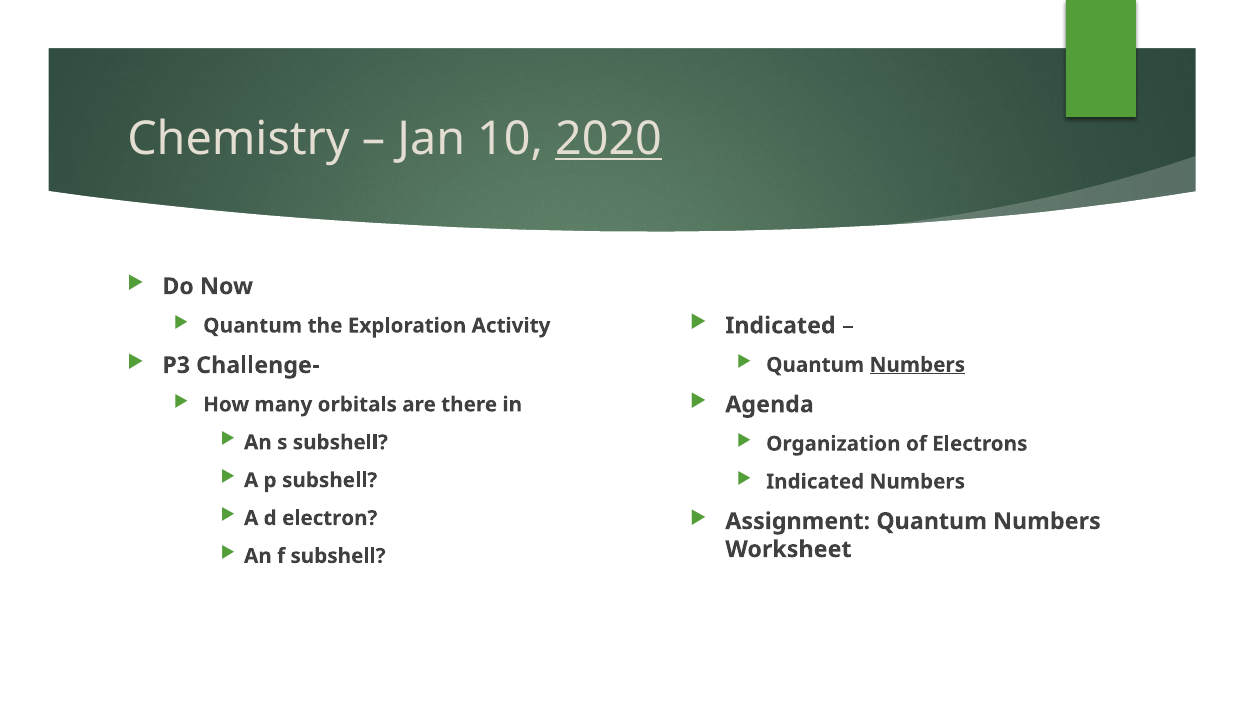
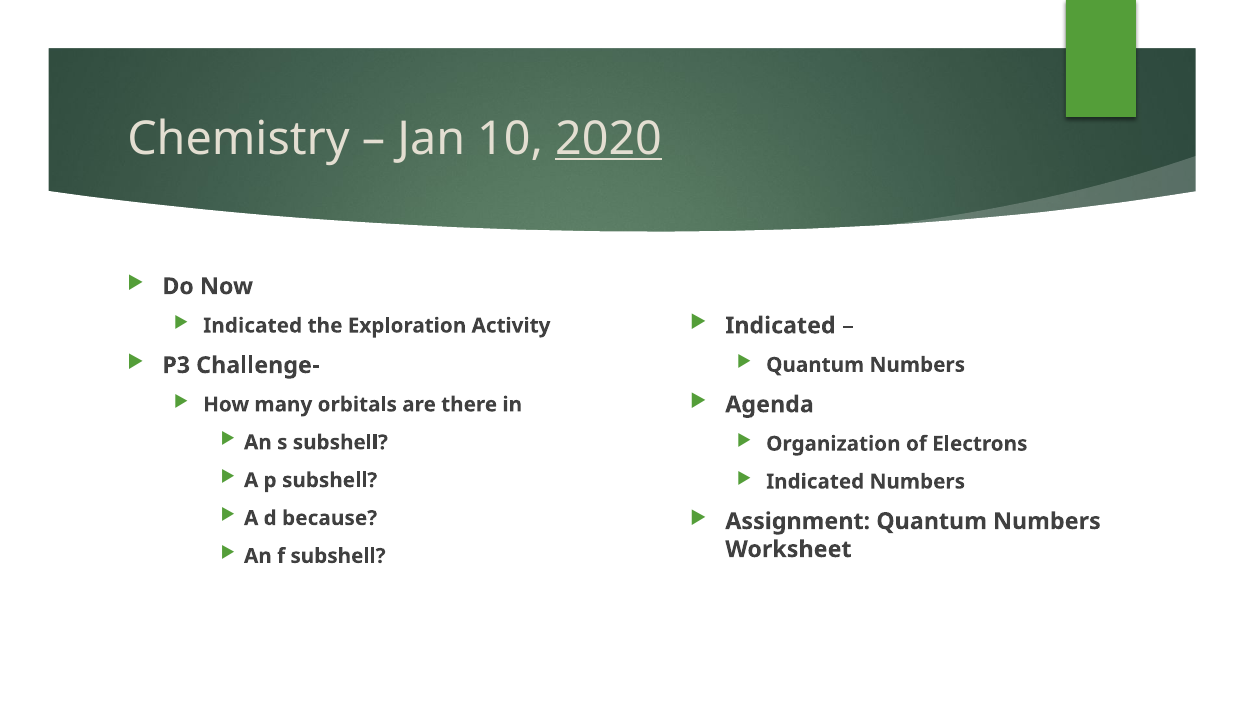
Quantum: Quantum -> Indicated (253, 325)
Numbers underline: present -> none (917, 365)
electron: electron -> because (330, 518)
